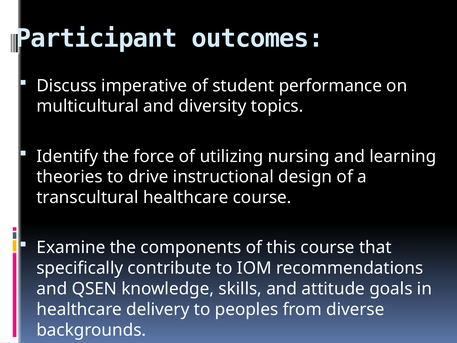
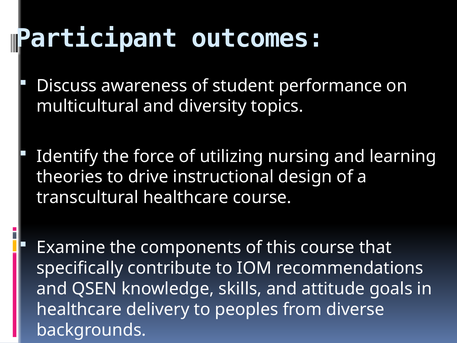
imperative: imperative -> awareness (144, 86)
